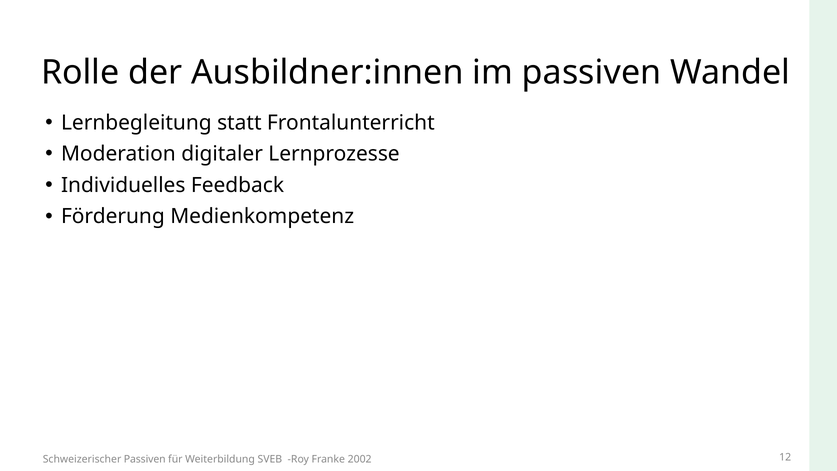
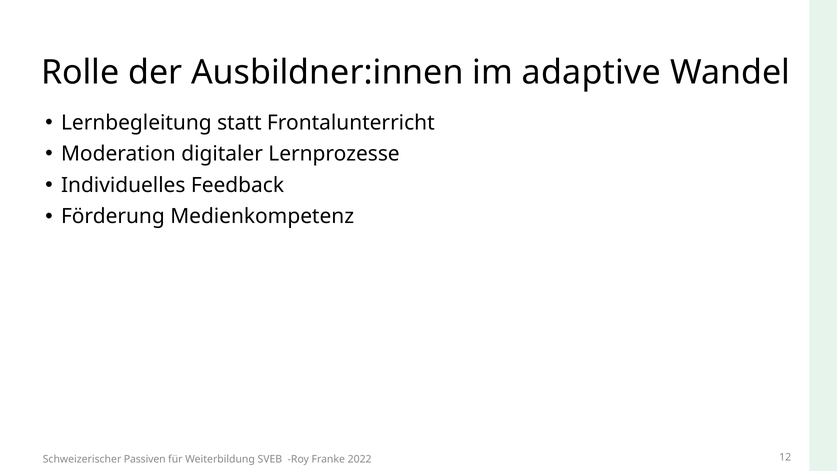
im passiven: passiven -> adaptive (591, 72)
2002: 2002 -> 2022 (360, 459)
